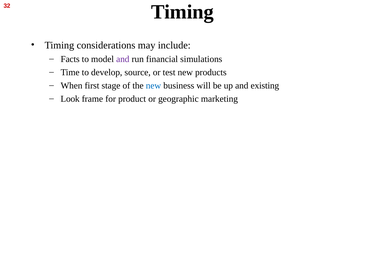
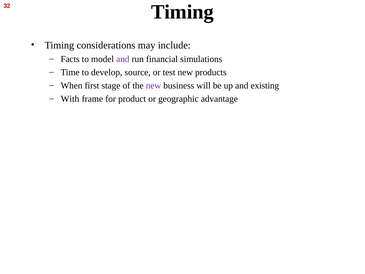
new colour: blue -> purple (153, 85)
Look: Look -> With (70, 99)
marketing: marketing -> advantage (219, 99)
